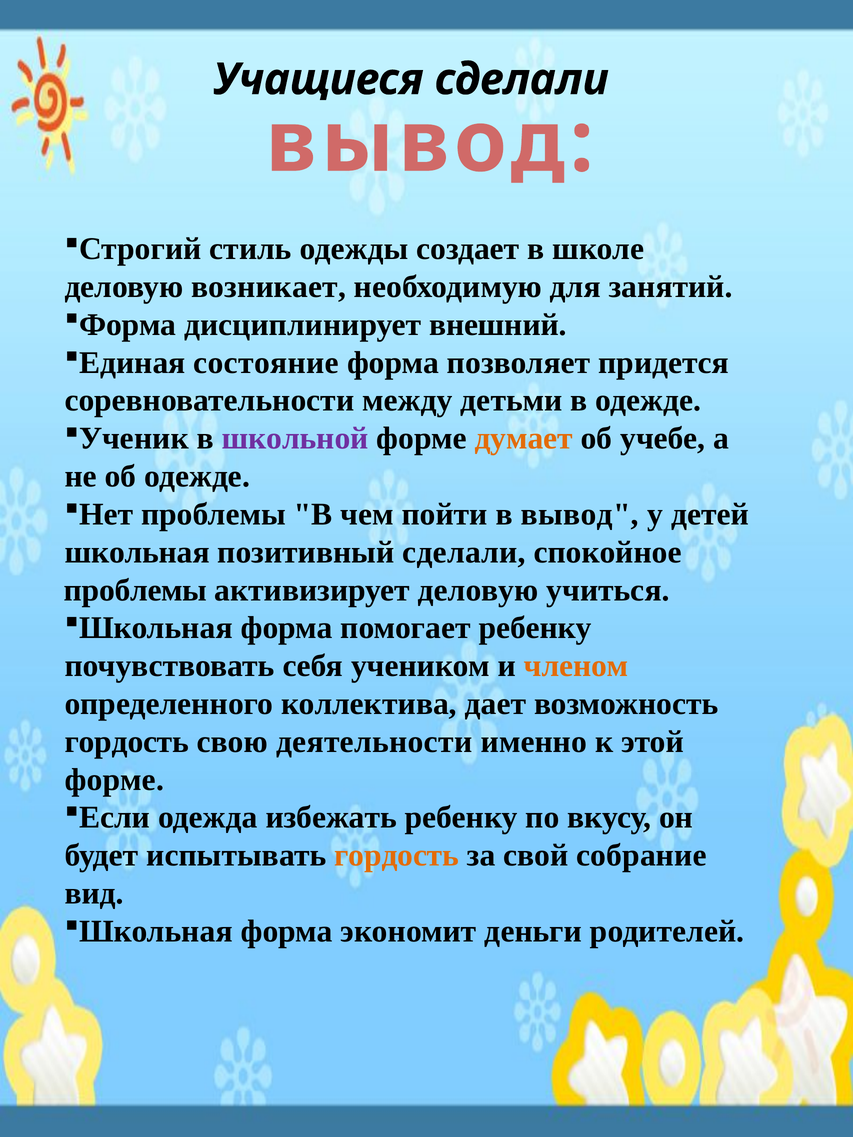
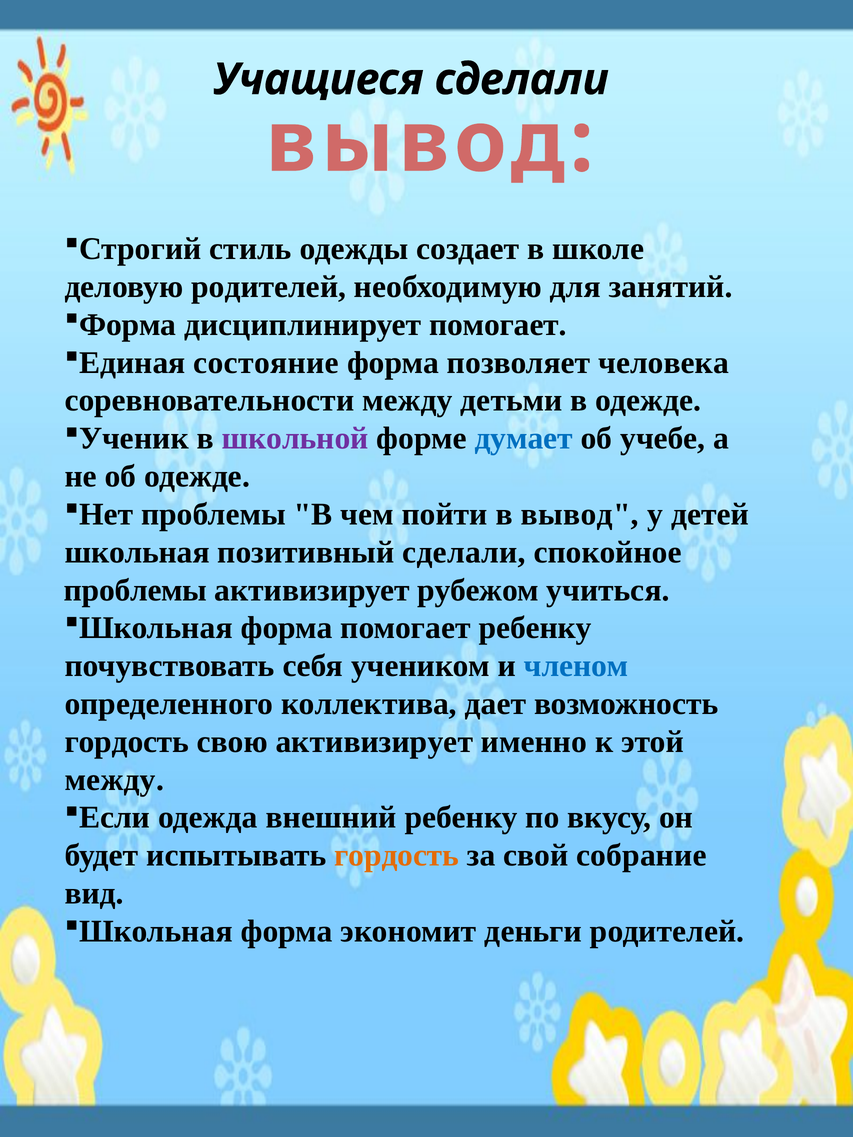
деловую возникает: возникает -> родителей (269, 287)
дисциплинирует внешний: внешний -> помогает (498, 325)
придется: придется -> человека (664, 363)
думает colour: orange -> blue (524, 439)
активизирует деловую: деловую -> рубежом (478, 590)
членом colour: orange -> blue (576, 666)
свою деятельности: деятельности -> активизирует (374, 742)
форме: форме -> между (114, 780)
избежать: избежать -> внешний (331, 818)
